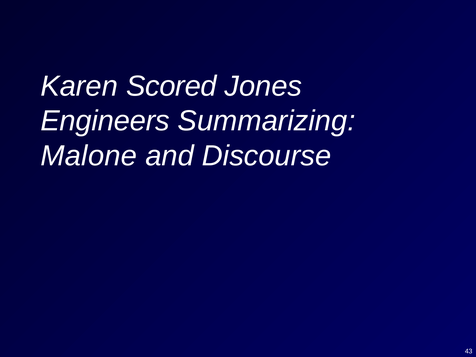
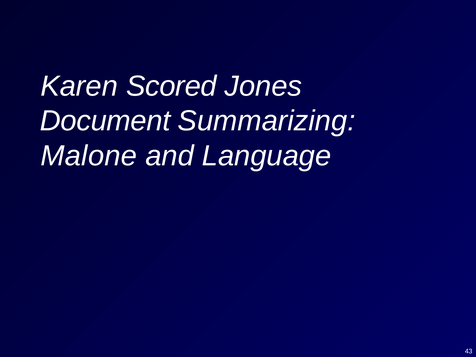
Engineers: Engineers -> Document (105, 121)
Discourse: Discourse -> Language (267, 156)
